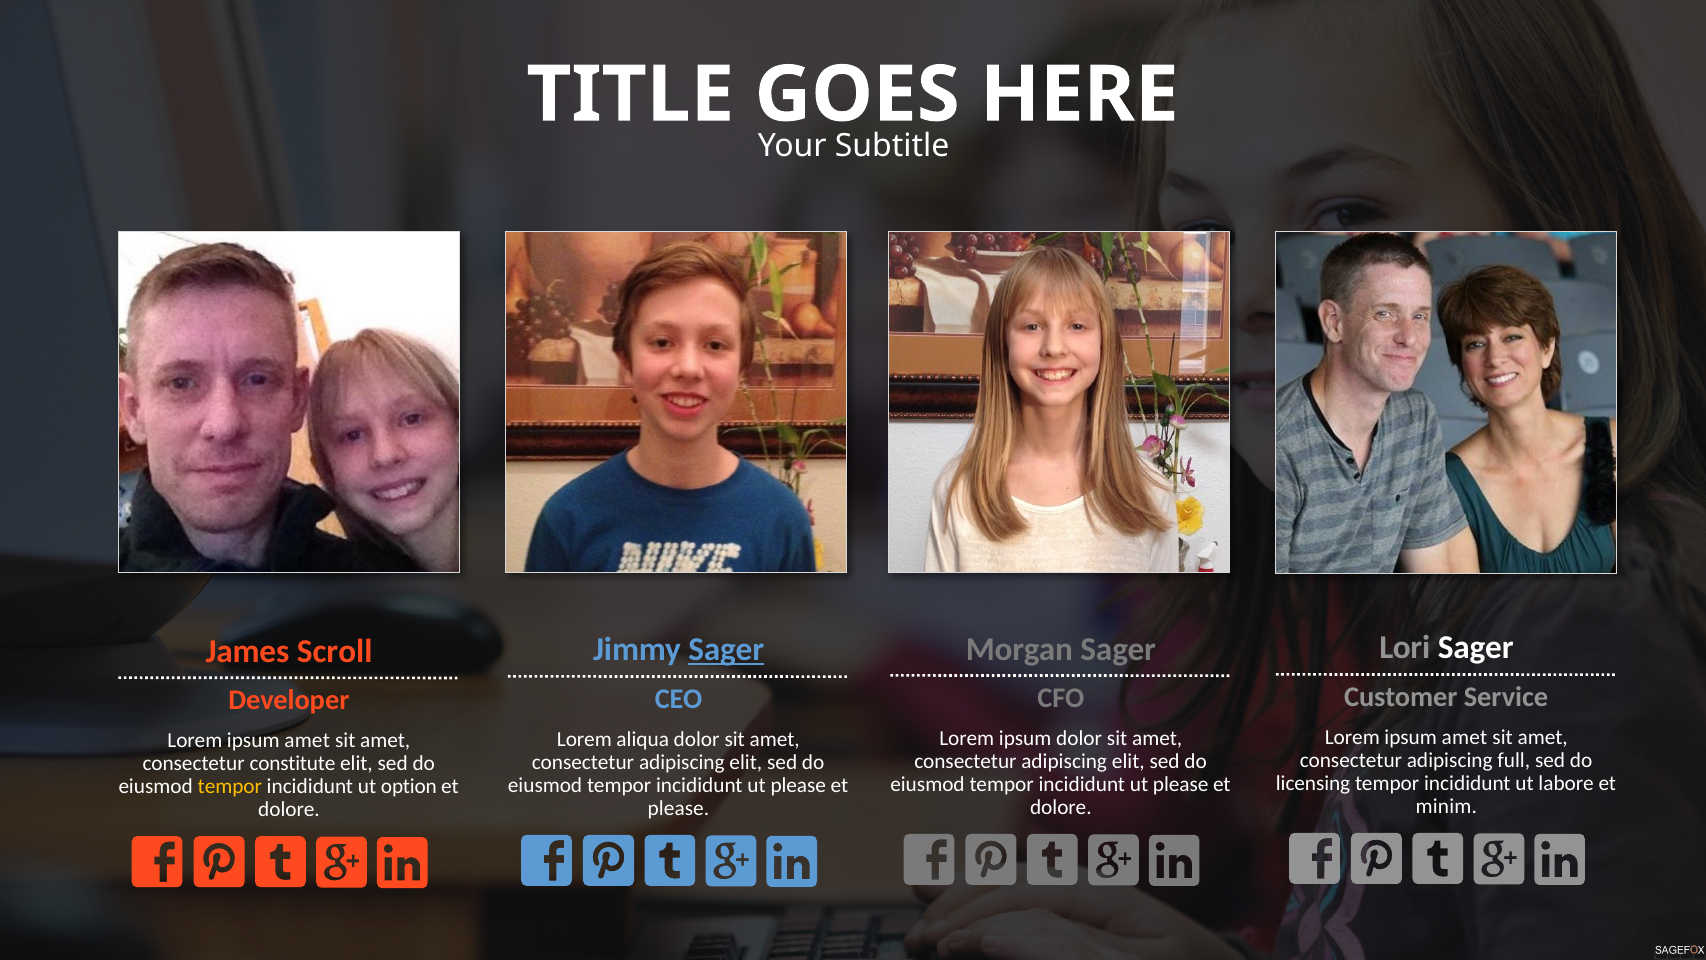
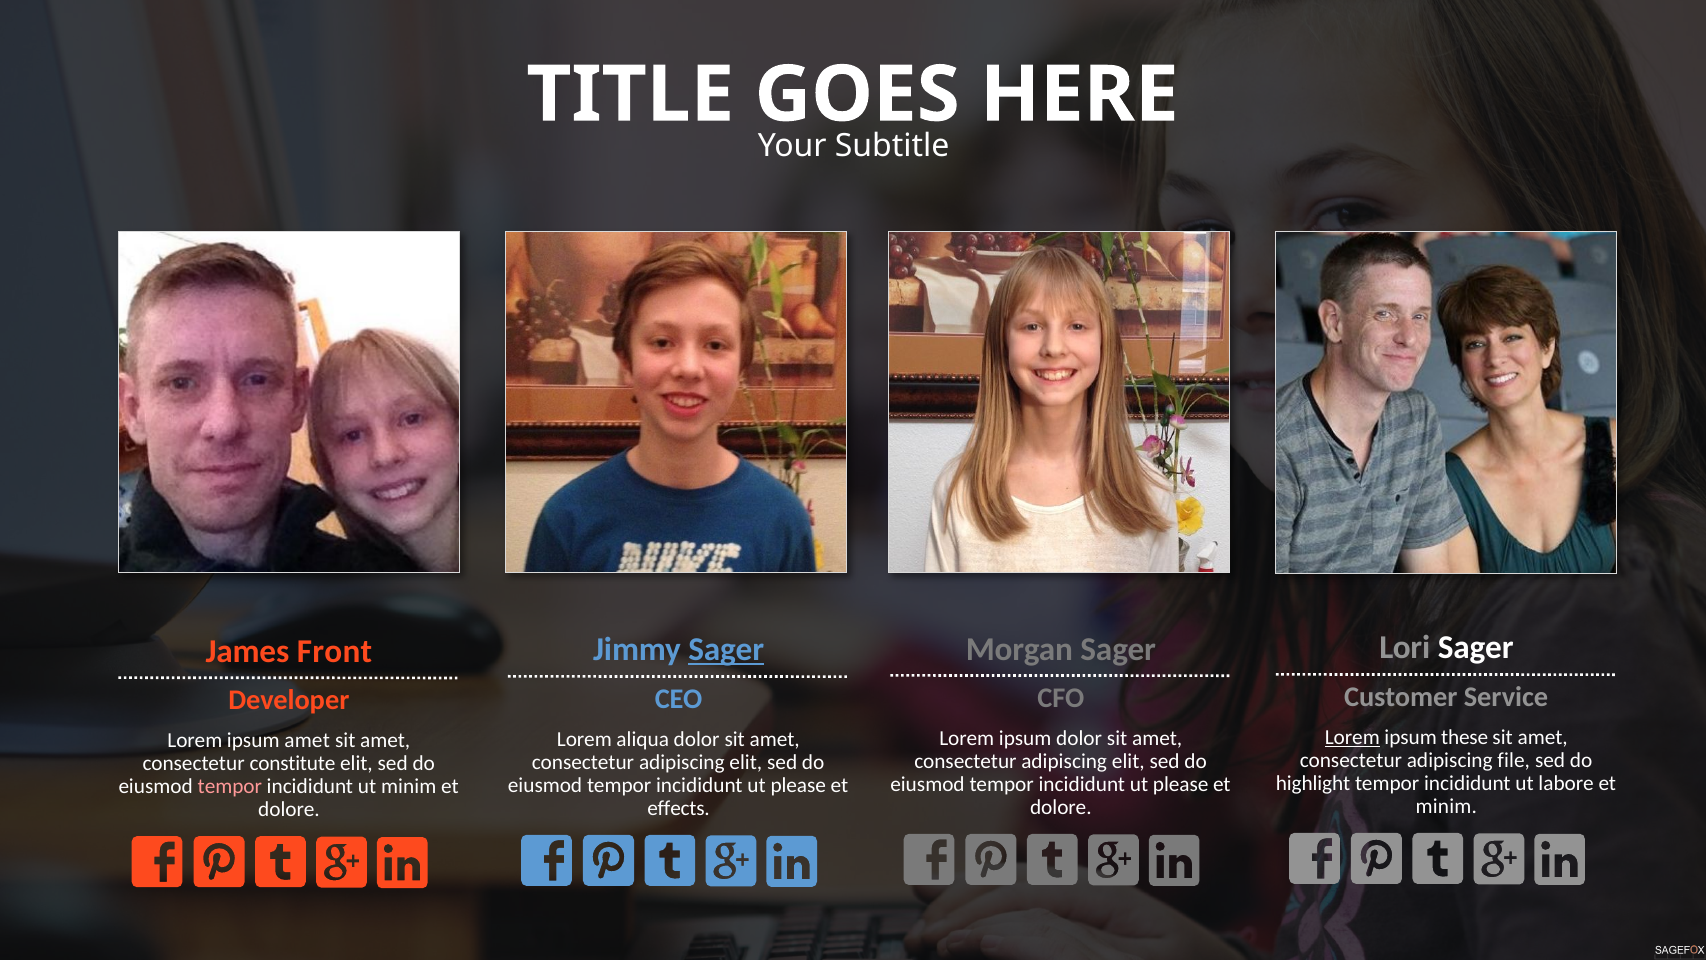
Scroll: Scroll -> Front (335, 651)
Lorem underline: none -> present (1352, 737)
amet: amet -> these (1465, 737)
full: full -> file (1514, 760)
licensing: licensing -> highlight (1313, 783)
tempor colour: yellow -> pink (230, 786)
ut option: option -> minim (409, 786)
please: please -> effects (679, 808)
